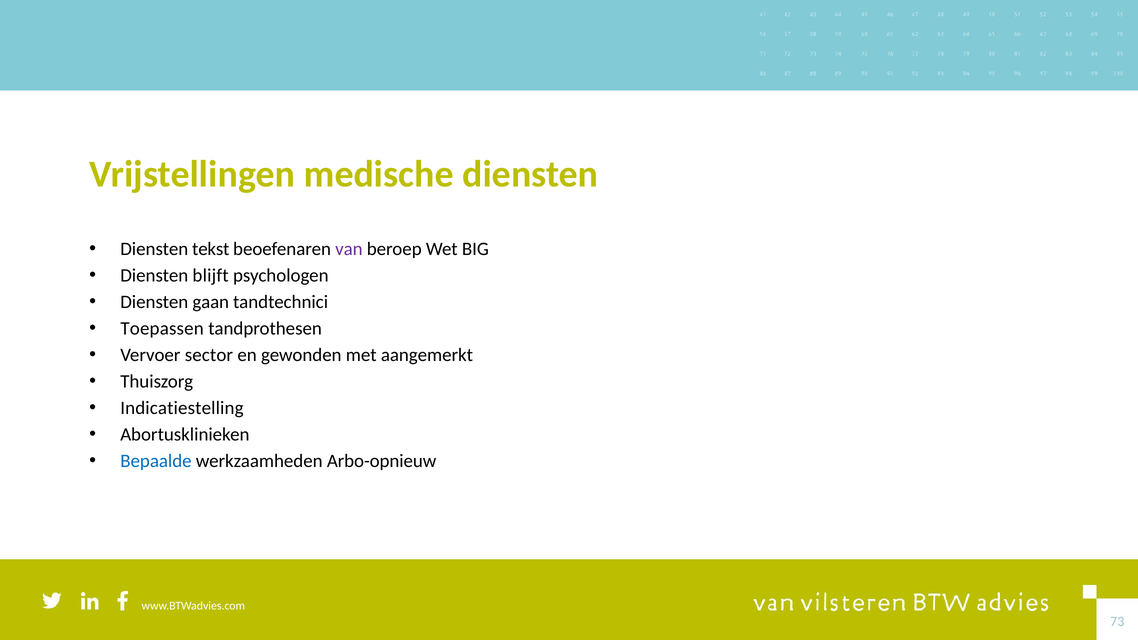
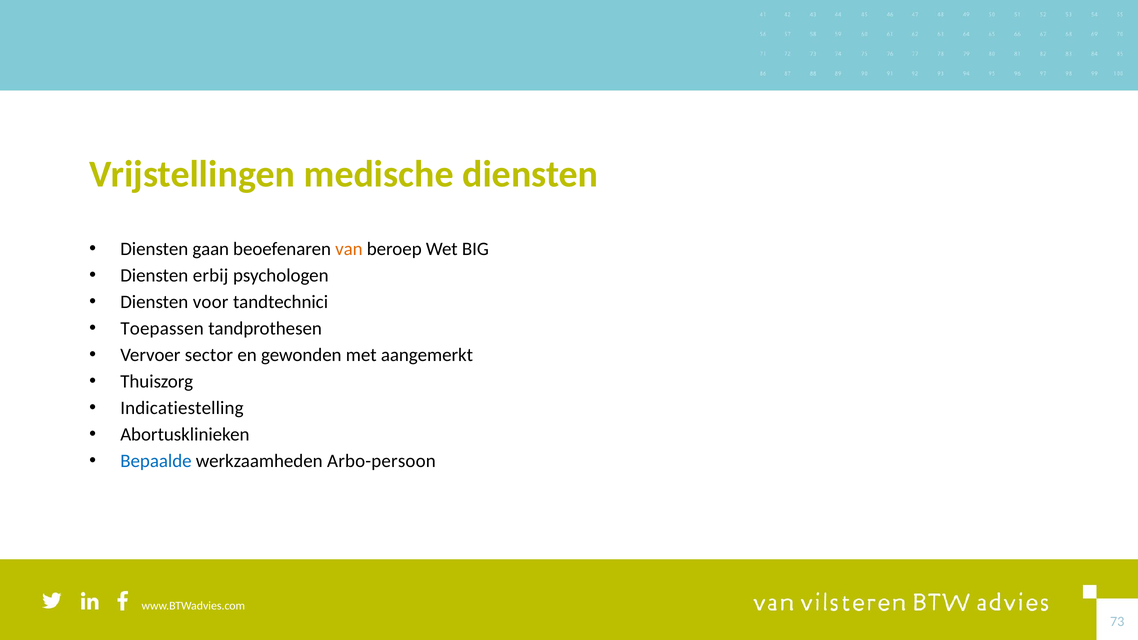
tekst: tekst -> gaan (211, 249)
van colour: purple -> orange (349, 249)
blijft: blijft -> erbij (211, 275)
gaan: gaan -> voor (211, 302)
Arbo-opnieuw: Arbo-opnieuw -> Arbo-persoon (381, 461)
